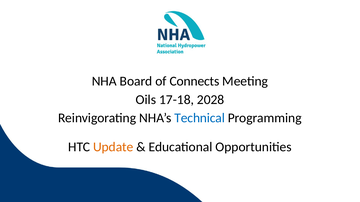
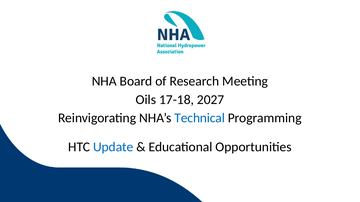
Connects: Connects -> Research (194, 81)
2028: 2028 -> 2027 (211, 100)
Update colour: orange -> blue (113, 147)
